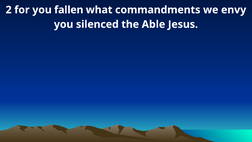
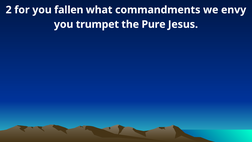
silenced: silenced -> trumpet (97, 24)
Able: Able -> Pure (154, 24)
